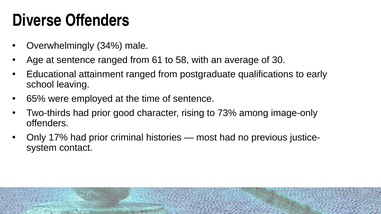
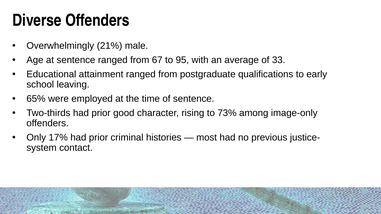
34%: 34% -> 21% (110, 46)
61: 61 -> 67 (157, 60)
58: 58 -> 95 (182, 60)
30: 30 -> 33 (279, 60)
